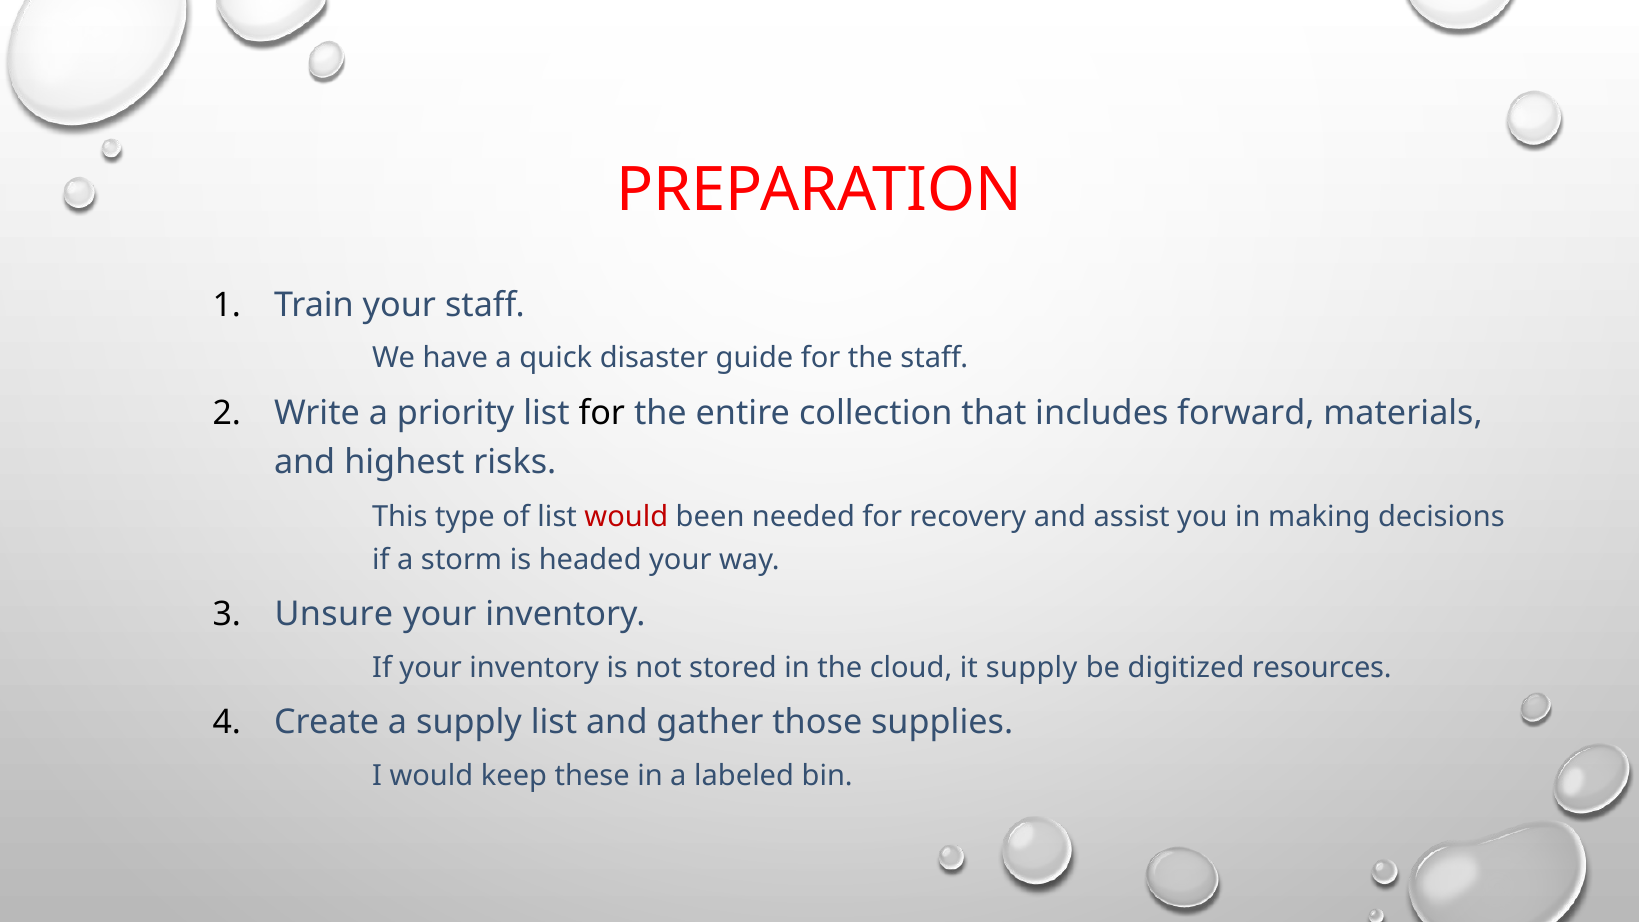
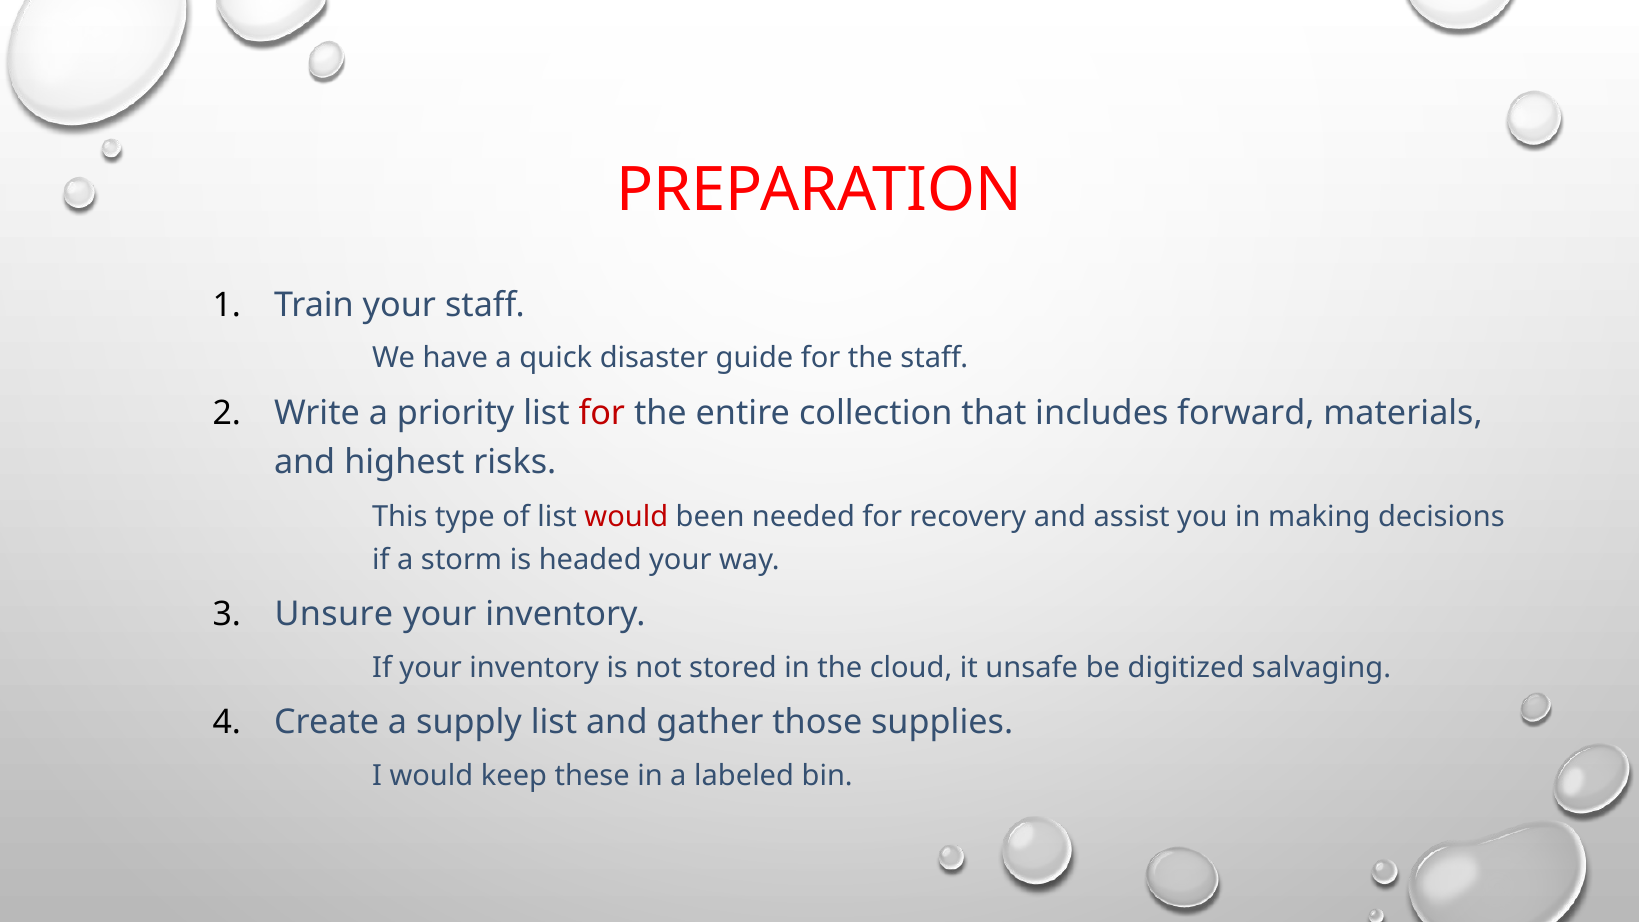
for colour: black -> red (602, 413)
it supply: supply -> unsafe (1032, 668)
resources: resources -> salvaging (1322, 668)
